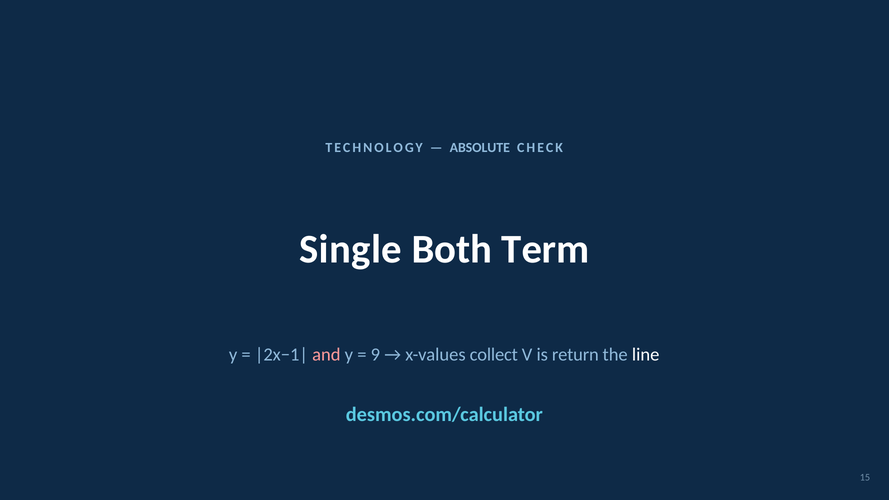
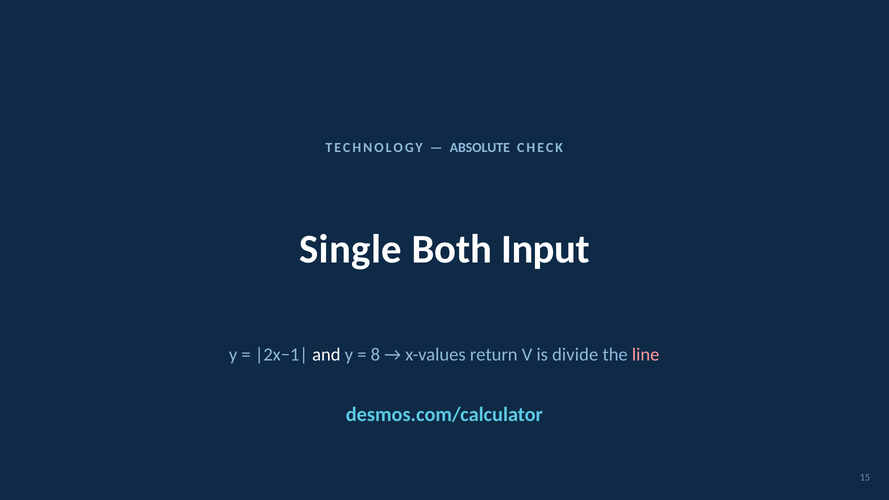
Term: Term -> Input (546, 250)
and colour: pink -> white (326, 355)
9: 9 -> 8 (375, 355)
collect: collect -> return (494, 355)
return: return -> divide (575, 355)
line colour: white -> pink (646, 355)
